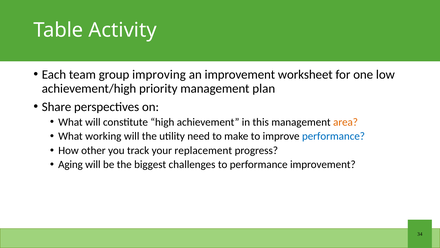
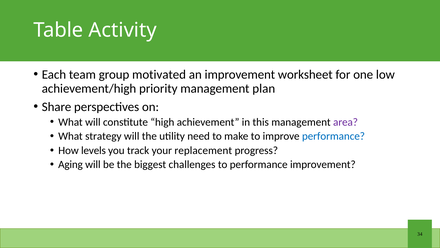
improving: improving -> motivated (159, 74)
area colour: orange -> purple (346, 122)
working: working -> strategy (103, 136)
other: other -> levels (93, 150)
